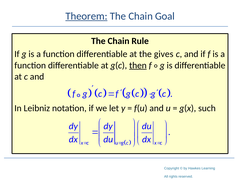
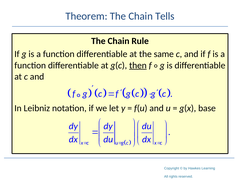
Theorem underline: present -> none (86, 16)
Goal: Goal -> Tells (165, 16)
gives: gives -> same (164, 54)
such: such -> base (207, 108)
